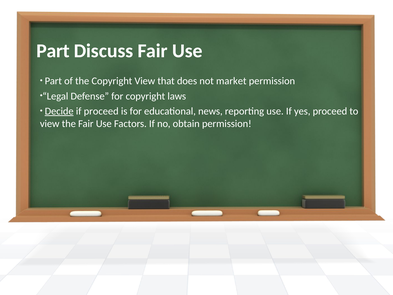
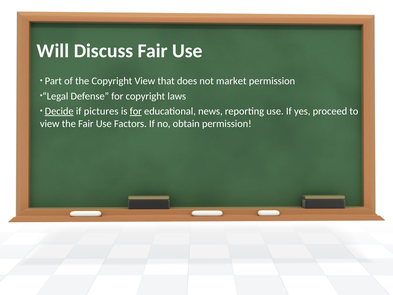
Part: Part -> Will (53, 51)
if proceed: proceed -> pictures (101, 111)
for underline: none -> present (136, 111)
